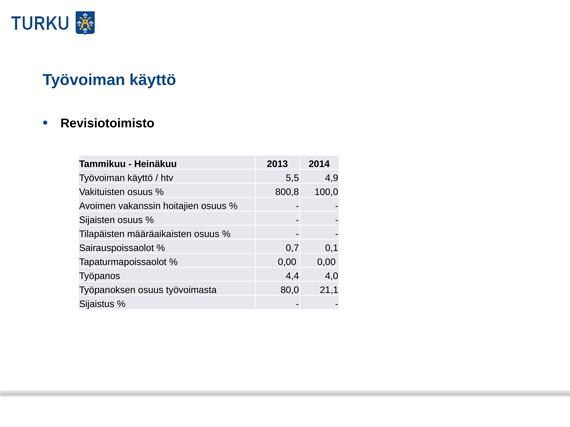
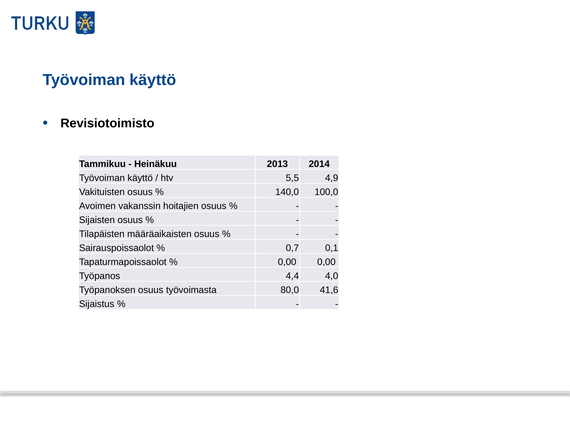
800,8: 800,8 -> 140,0 (287, 192)
21,1: 21,1 -> 41,6 (329, 291)
